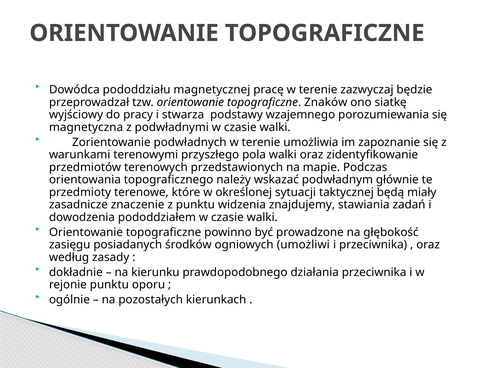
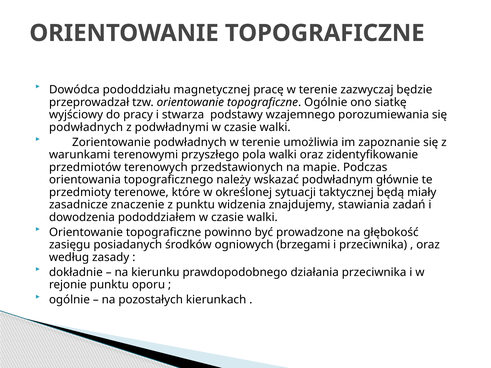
topograficzne Znaków: Znaków -> Ogólnie (326, 102)
magnetyczna: magnetyczna -> podwładnych (86, 127)
umożliwi: umożliwi -> brzegami (303, 245)
